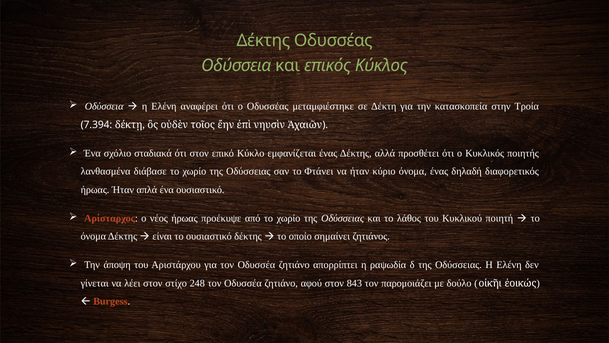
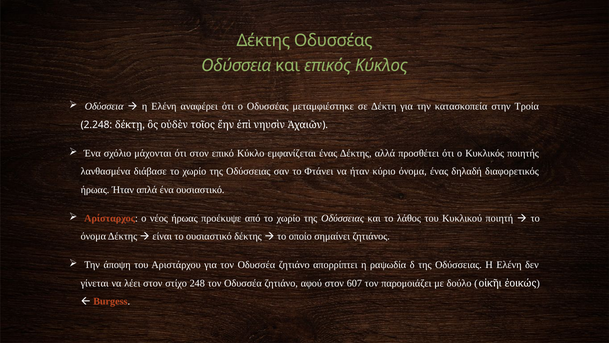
7.394: 7.394 -> 2.248 (96, 125)
σταδιακά: σταδιακά -> μάχονται (153, 153)
843: 843 -> 607 (354, 283)
